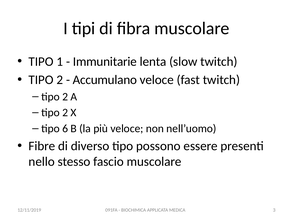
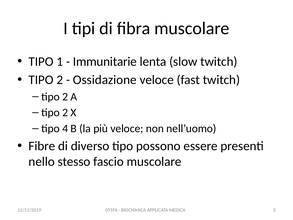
Accumulano: Accumulano -> Ossidazione (105, 80)
6: 6 -> 4 (65, 128)
